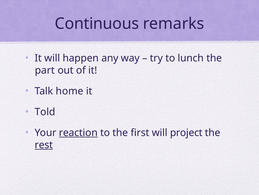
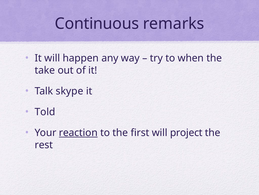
lunch: lunch -> when (191, 58)
part: part -> take (45, 70)
home: home -> skype (70, 91)
rest underline: present -> none (44, 144)
